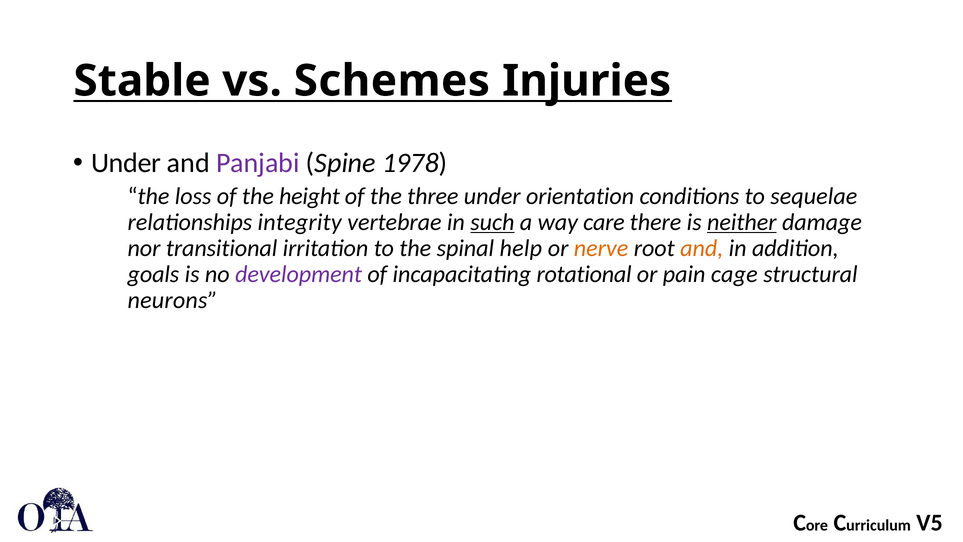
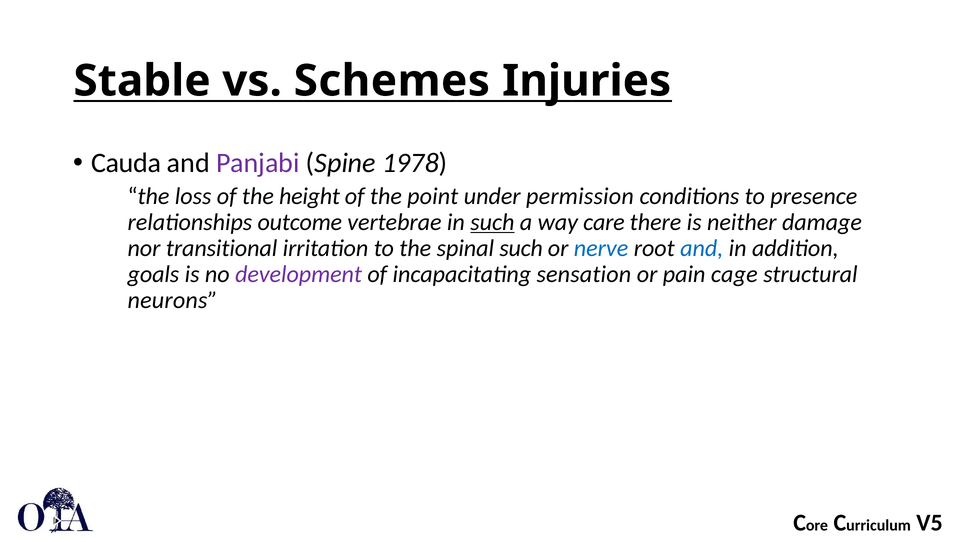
Under: Under -> Cauda (126, 163)
three: three -> point (433, 196)
orientation: orientation -> permission (580, 196)
sequelae: sequelae -> presence (814, 196)
integrity: integrity -> outcome (300, 222)
neither underline: present -> none (742, 222)
spinal help: help -> such (521, 248)
nerve colour: orange -> blue (601, 248)
and colour: orange -> blue (702, 248)
rotational: rotational -> sensation (584, 274)
